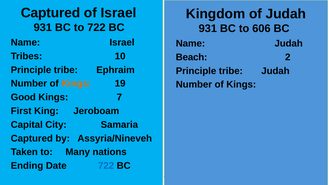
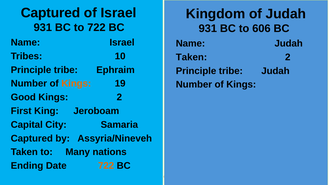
Beach: Beach -> Taken (191, 57)
Kings 7: 7 -> 2 (119, 97)
722 colour: blue -> orange (106, 166)
